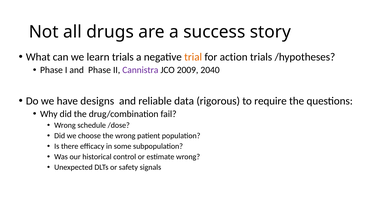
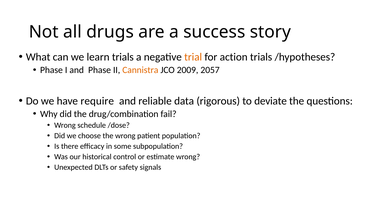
Cannistra colour: purple -> orange (140, 70)
2040: 2040 -> 2057 (210, 70)
designs: designs -> require (97, 101)
require: require -> deviate (271, 101)
